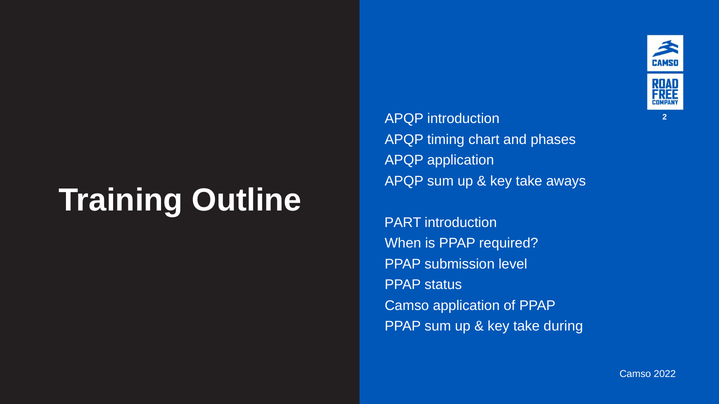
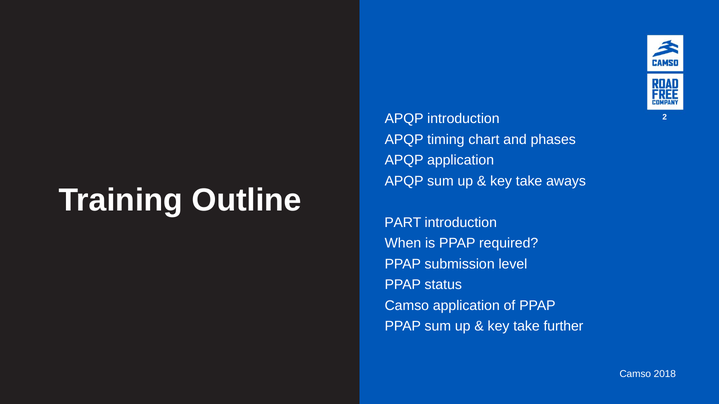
during: during -> further (563, 327)
2022: 2022 -> 2018 (665, 375)
